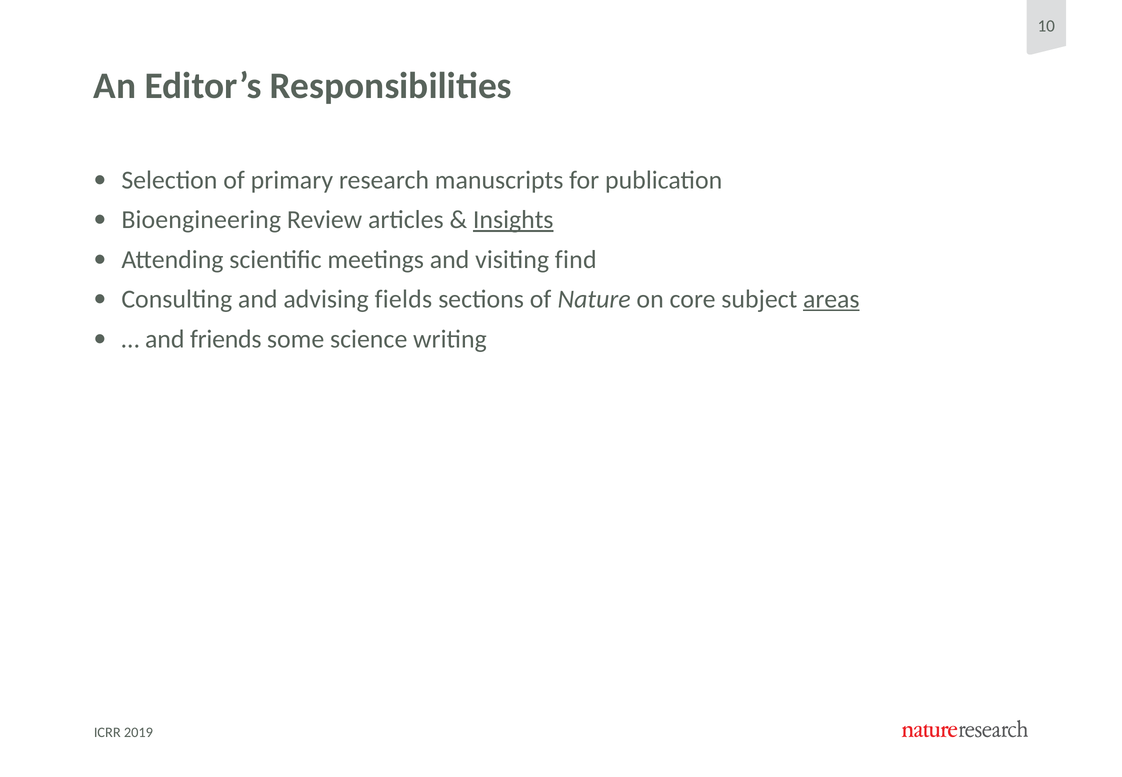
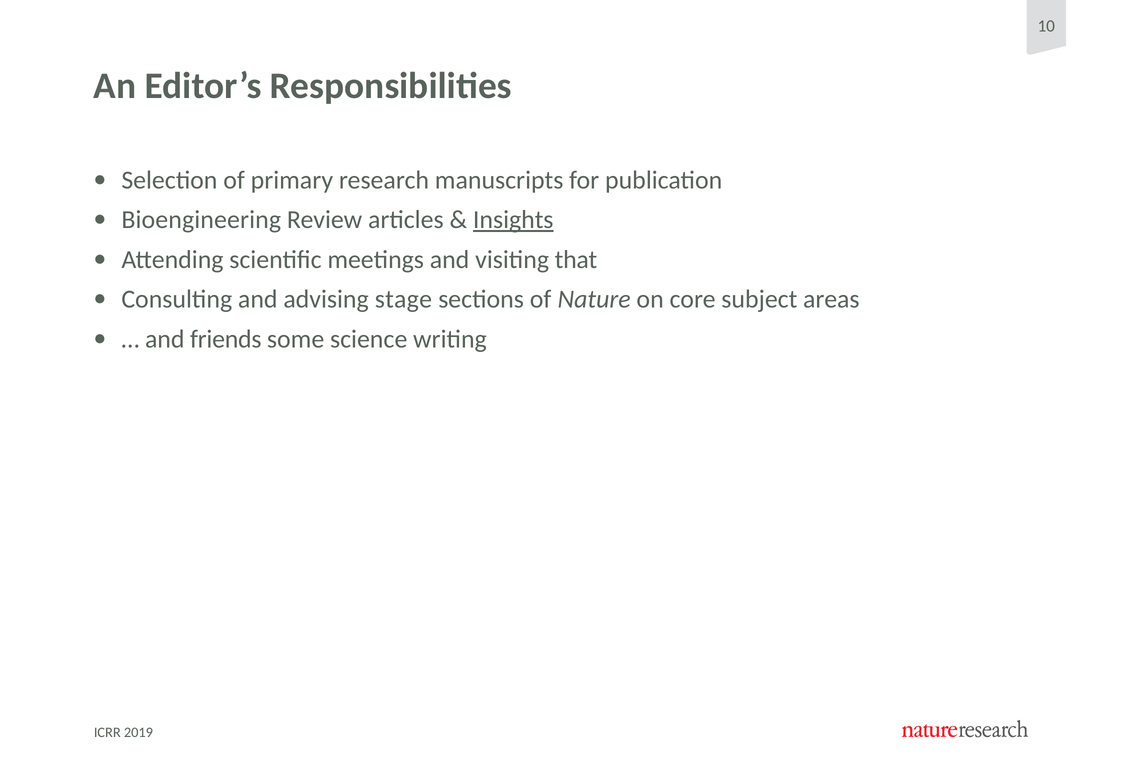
find: find -> that (576, 260)
fields: fields -> stage (403, 299)
areas underline: present -> none (831, 299)
